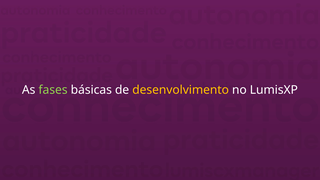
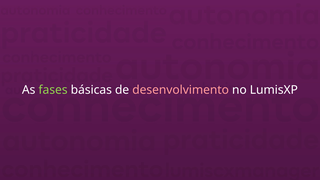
desenvolvimento colour: yellow -> pink (181, 90)
